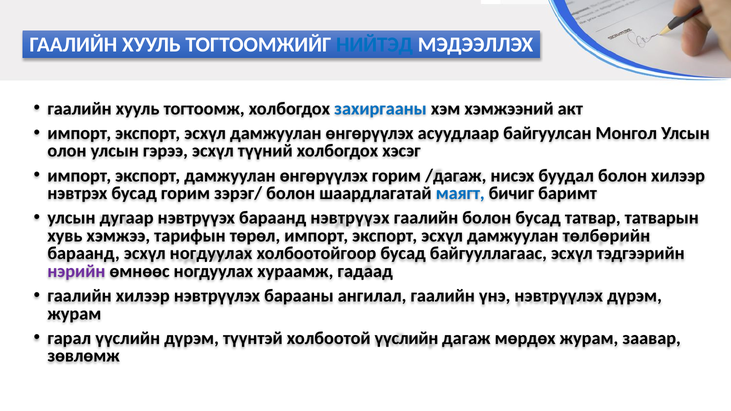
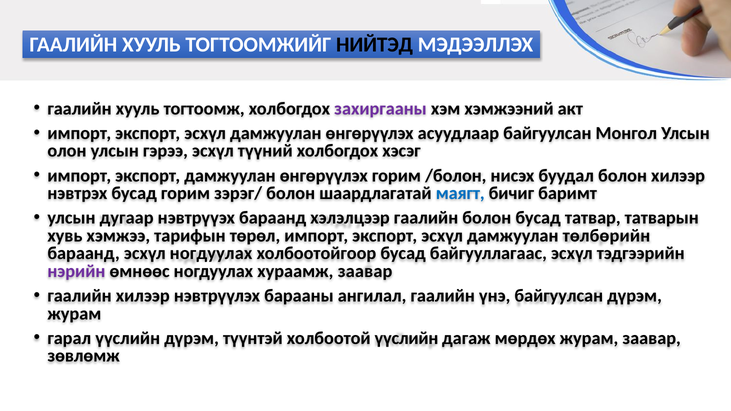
НИЙТЭД colour: blue -> black (375, 45)
захиргааны colour: blue -> purple (380, 109)
/дагаж: /дагаж -> /болон (456, 176)
бараанд нэвтрүүэх: нэвтрүүэх -> хэлэлцээр (350, 218)
хураамж гадаад: гадаад -> заавар (365, 271)
үнэ нэвтрүүлэх: нэвтрүүлэх -> байгуулсан (559, 296)
